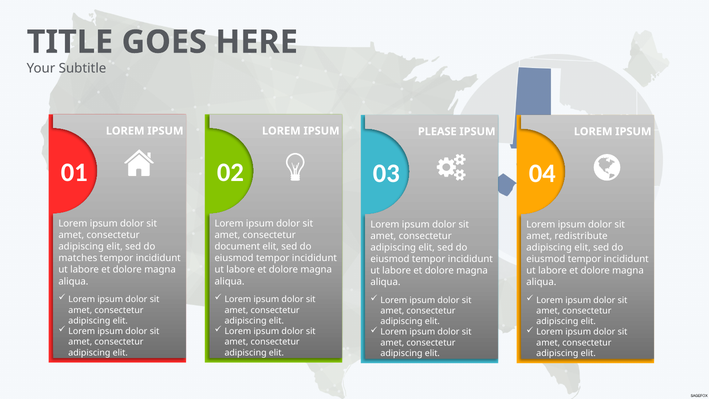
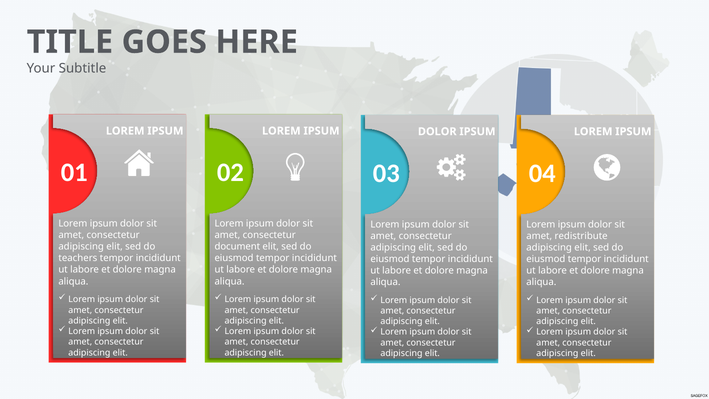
PLEASE: PLEASE -> DOLOR (437, 132)
matches: matches -> teachers (78, 258)
